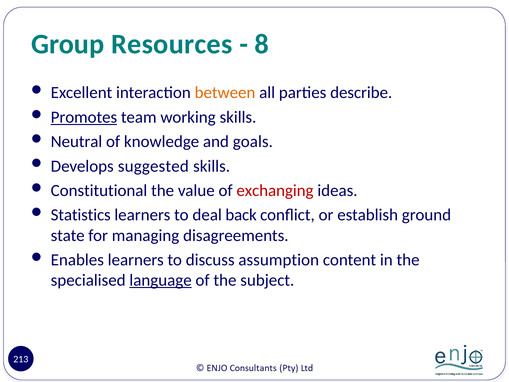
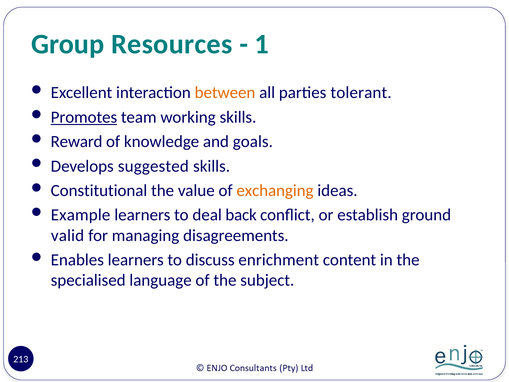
8: 8 -> 1 (262, 44)
describe: describe -> tolerant (361, 93)
Neutral: Neutral -> Reward (77, 141)
exchanging colour: red -> orange (275, 190)
Statistics: Statistics -> Example (81, 215)
state: state -> valid (68, 235)
assumption: assumption -> enrichment (279, 260)
language underline: present -> none (161, 280)
